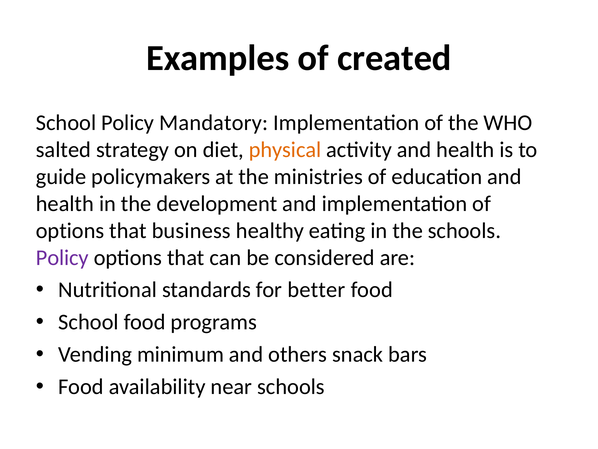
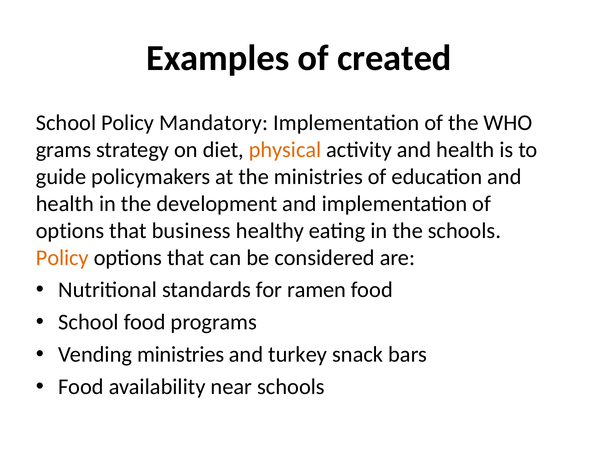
salted: salted -> grams (64, 150)
Policy colour: purple -> orange (62, 257)
better: better -> ramen (317, 290)
Vending minimum: minimum -> ministries (181, 354)
others: others -> turkey (298, 354)
